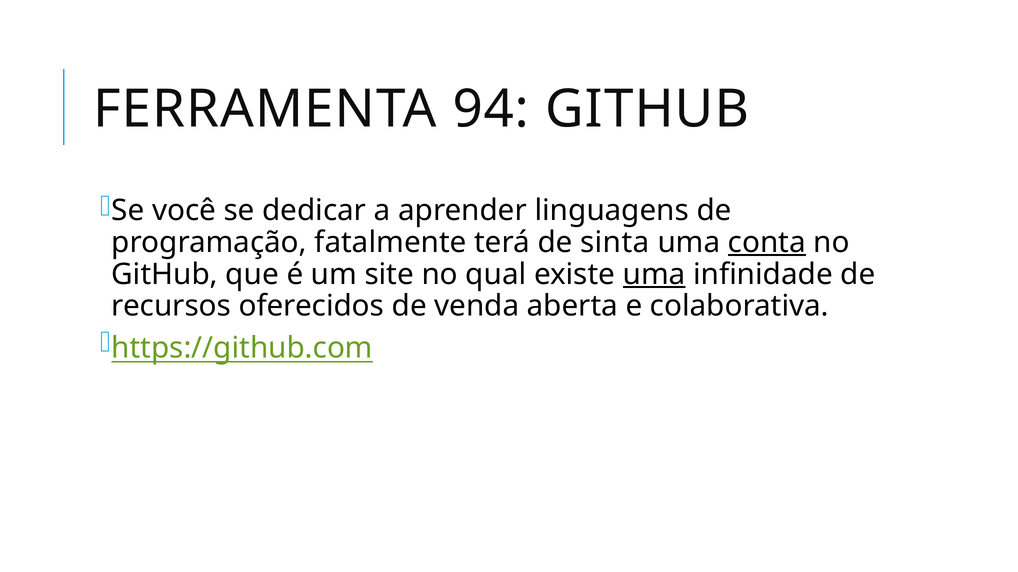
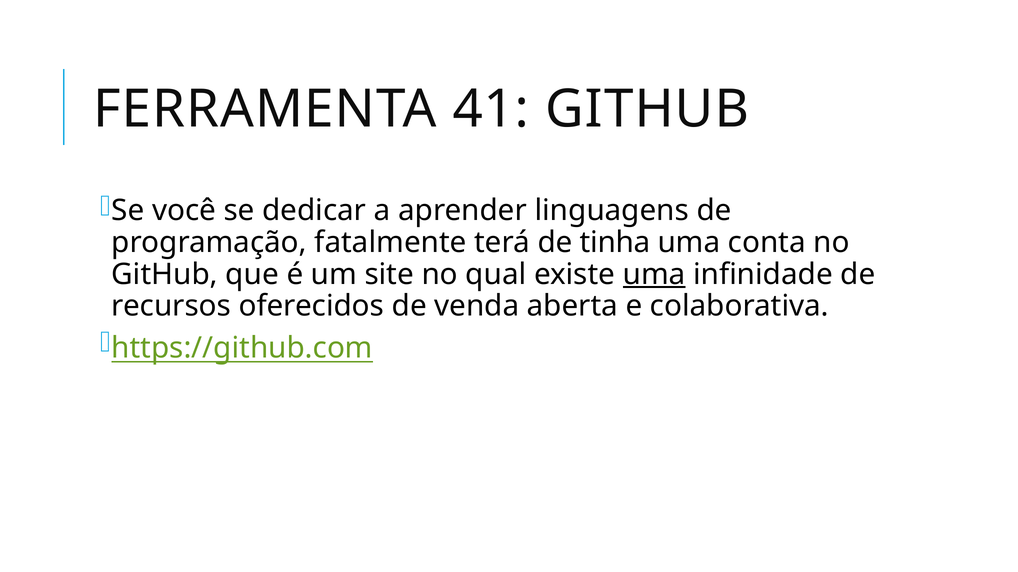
94: 94 -> 41 (491, 109)
sinta: sinta -> tinha (615, 243)
conta underline: present -> none (767, 243)
